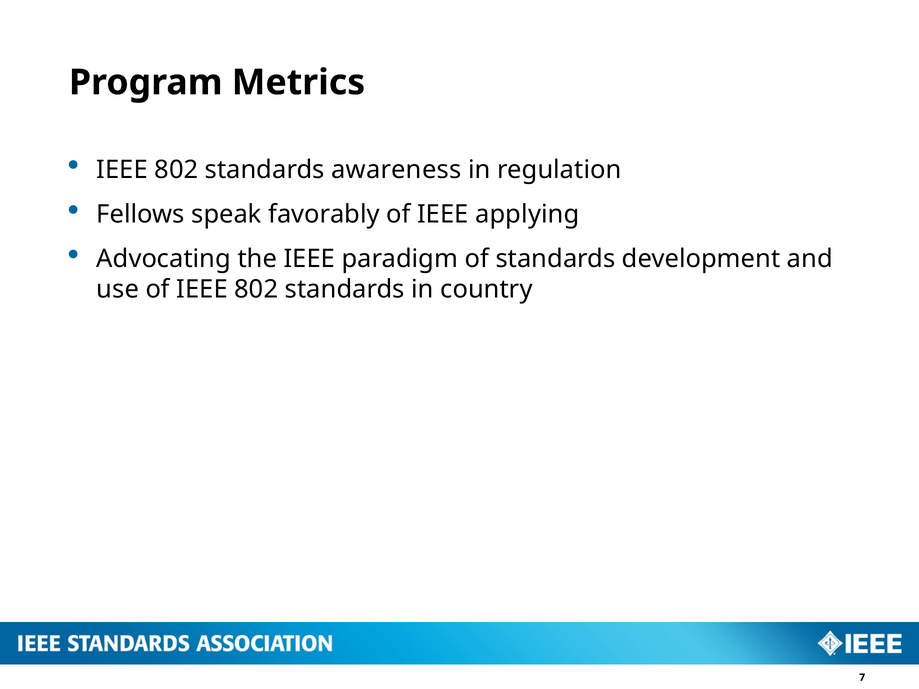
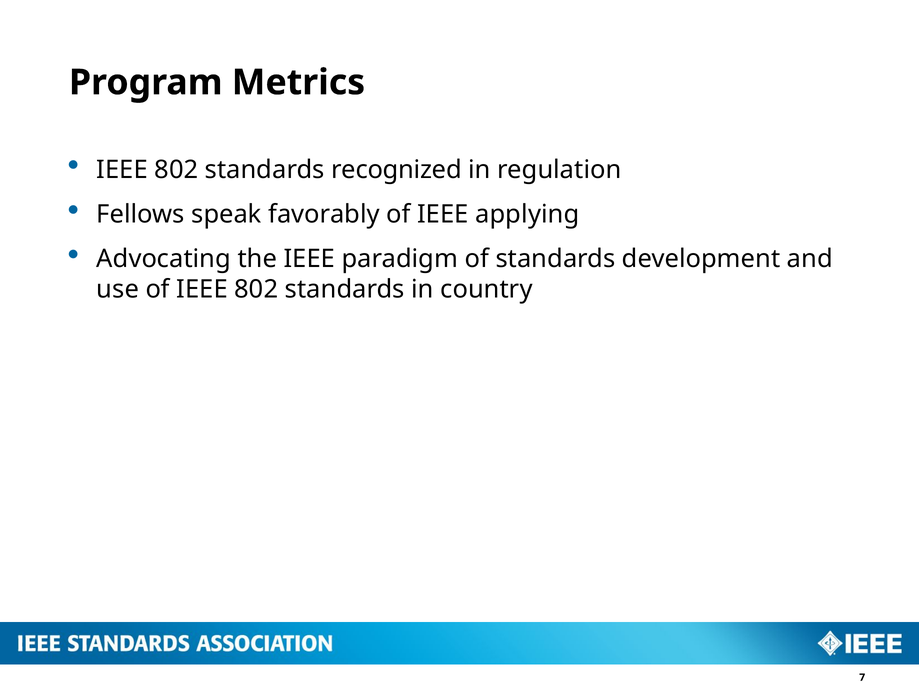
awareness: awareness -> recognized (396, 170)
